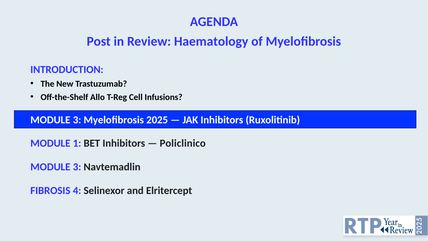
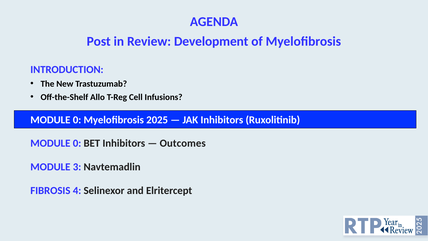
Haematology: Haematology -> Development (211, 41)
3: 3 -> 0 (77, 120)
1: 1 -> 0 (77, 143)
Policlinico: Policlinico -> Outcomes (183, 143)
